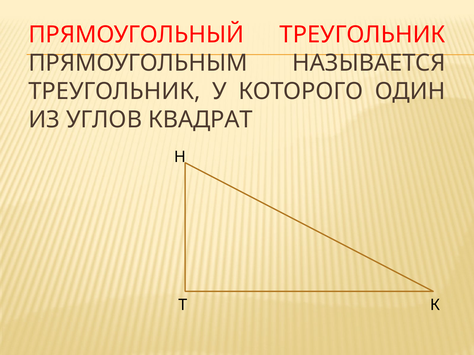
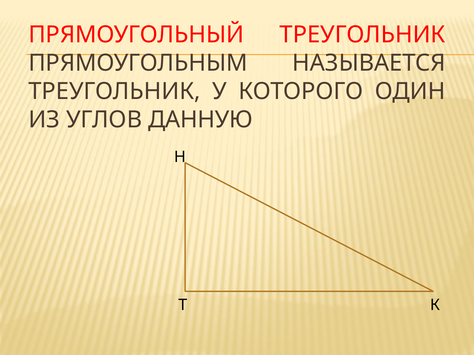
КВАДРАТ: КВАДРАТ -> ДАННУЮ (200, 120)
